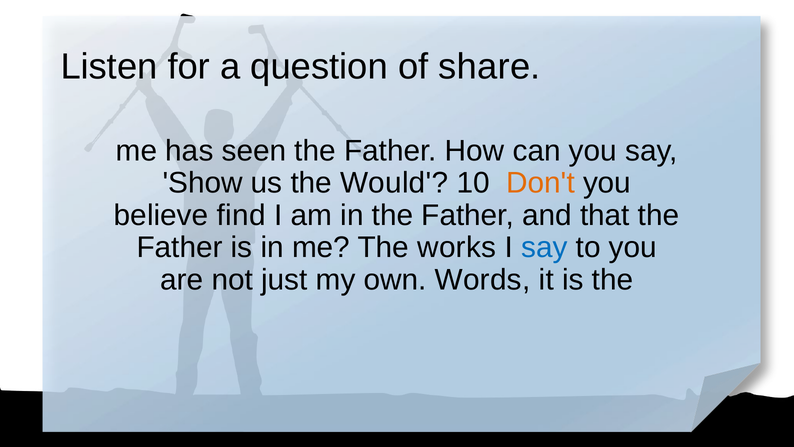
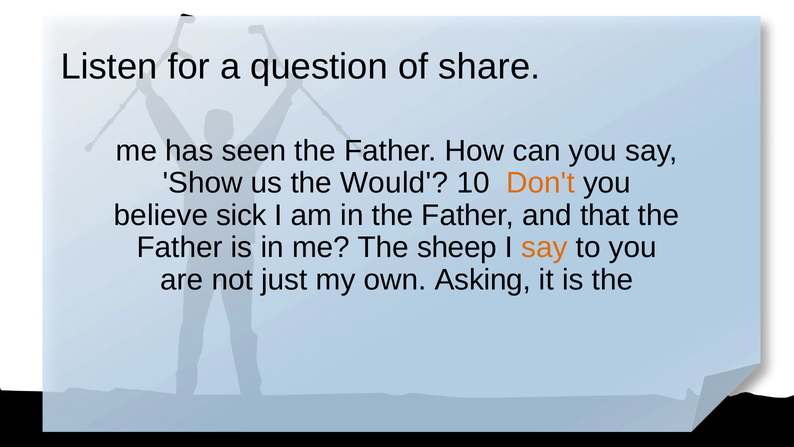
find: find -> sick (241, 215)
works: works -> sheep (457, 247)
say colour: blue -> orange (544, 247)
Words: Words -> Asking (483, 279)
